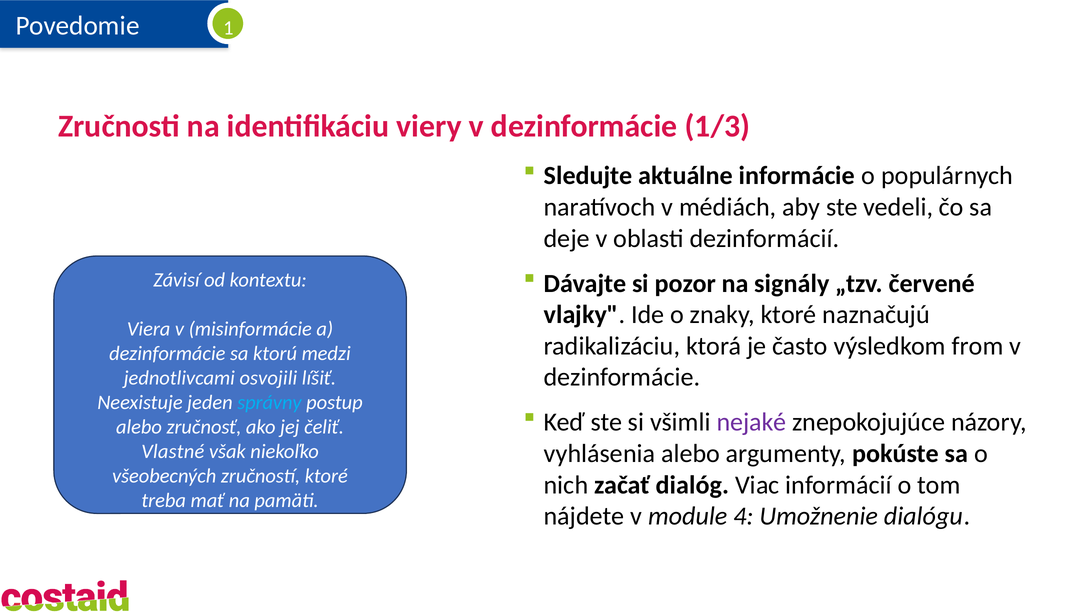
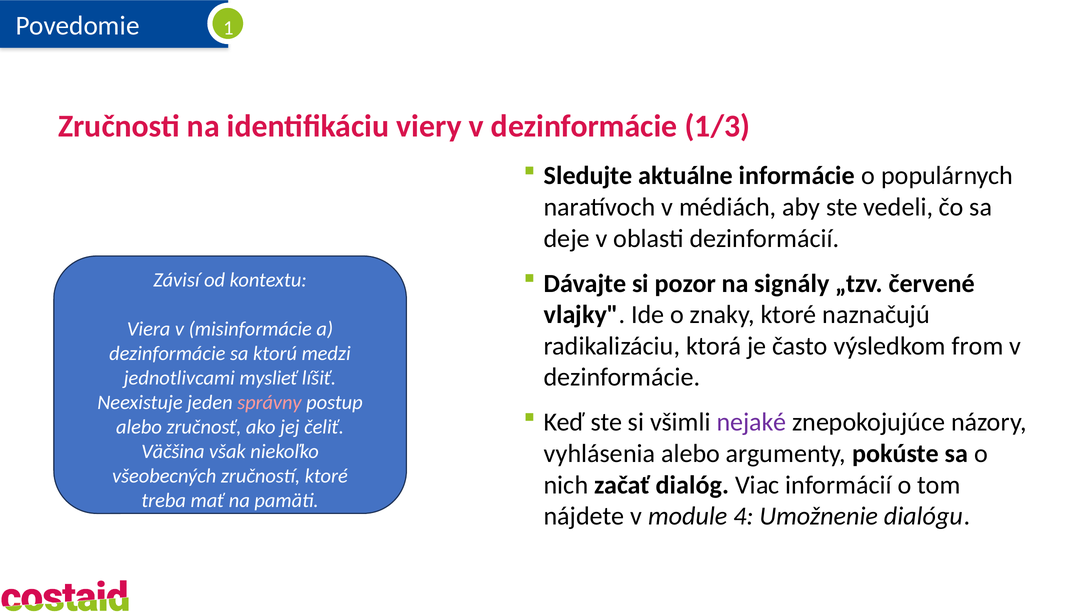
osvojili: osvojili -> myslieť (269, 378)
správny colour: light blue -> pink (269, 403)
Vlastné: Vlastné -> Väčšina (173, 452)
